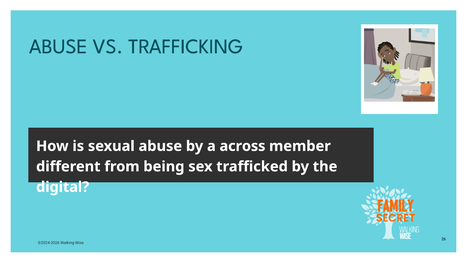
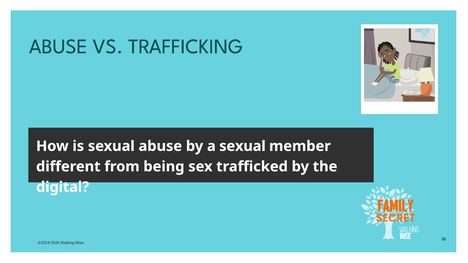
a across: across -> sexual (242, 146)
